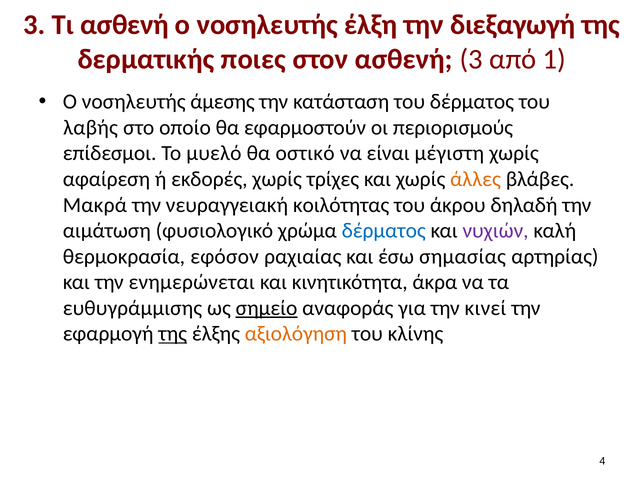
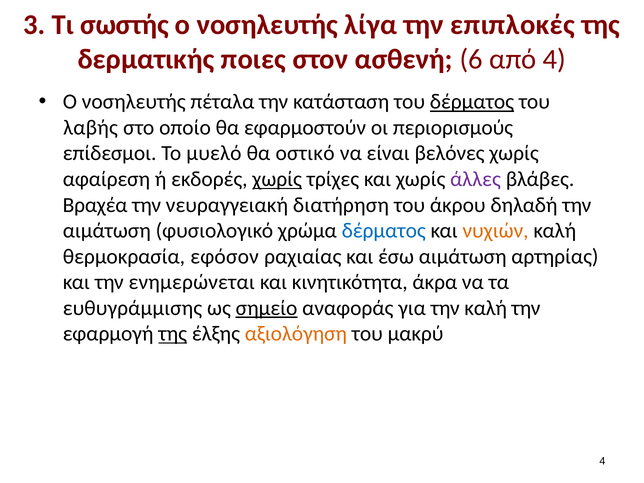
Τι ασθενή: ασθενή -> σωστής (125, 25)
έλξη: έλξη -> λίγα (371, 25)
διεξαγωγή: διεξαγωγή -> επιπλοκές (512, 25)
ασθενή 3: 3 -> 6 (471, 59)
από 1: 1 -> 4 (555, 59)
άμεσης: άμεσης -> πέταλα (222, 102)
δέρματος underline: none -> present (472, 102)
μέγιστη: μέγιστη -> βελόνες (450, 153)
χωρίς underline: none -> present (277, 179)
άλλες colour: orange -> purple (475, 179)
Μακρά: Μακρά -> Βραχέα (95, 205)
κοιλότητας: κοιλότητας -> διατήρηση (341, 205)
νυχιών colour: purple -> orange (496, 231)
έσω σημασίας: σημασίας -> αιμάτωση (463, 256)
την κινεί: κινεί -> καλή (486, 308)
κλίνης: κλίνης -> μακρύ (416, 334)
